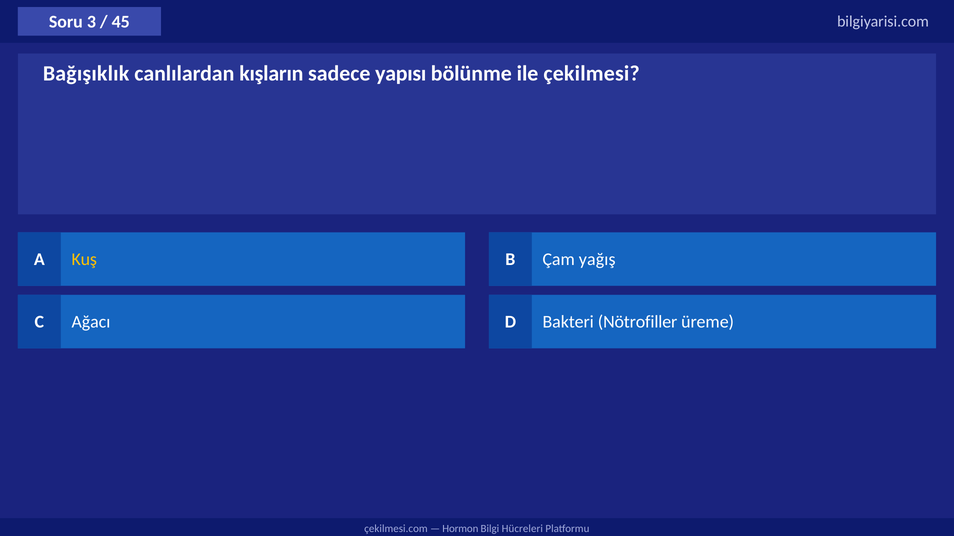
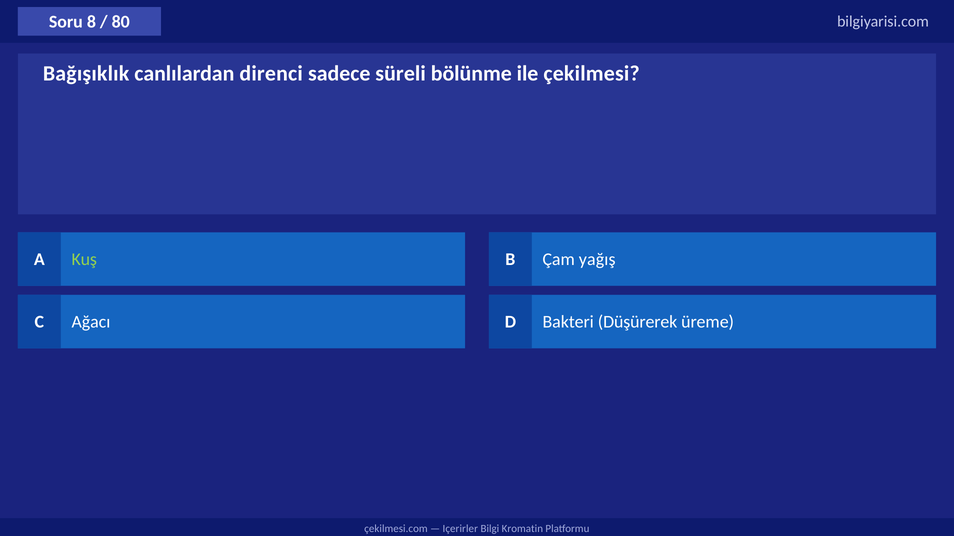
3: 3 -> 8 (91, 22)
45: 45 -> 80 (121, 22)
kışların: kışların -> direnci (271, 73)
yapısı: yapısı -> süreli (401, 73)
Kuş colour: yellow -> light green (84, 260)
Nötrofiller: Nötrofiller -> Düşürerek (638, 322)
Hormon: Hormon -> Içerirler (460, 529)
Hücreleri: Hücreleri -> Kromatin (522, 529)
